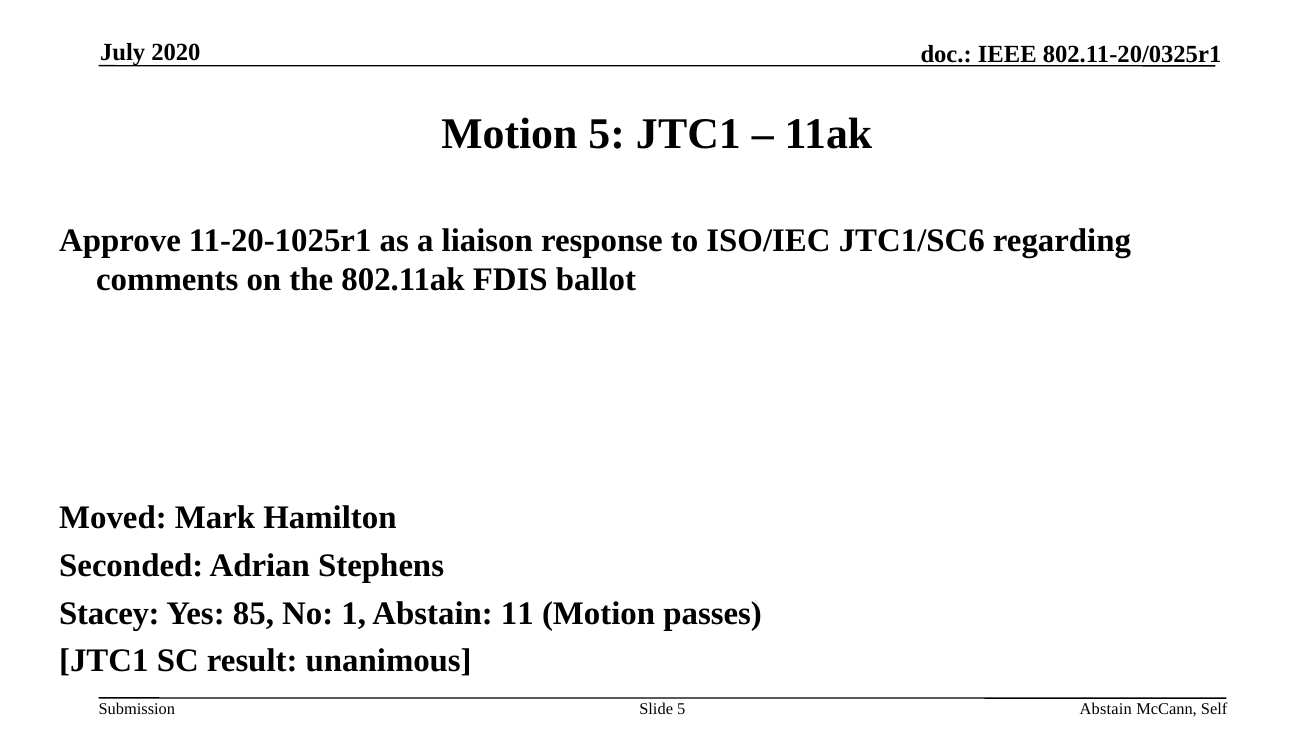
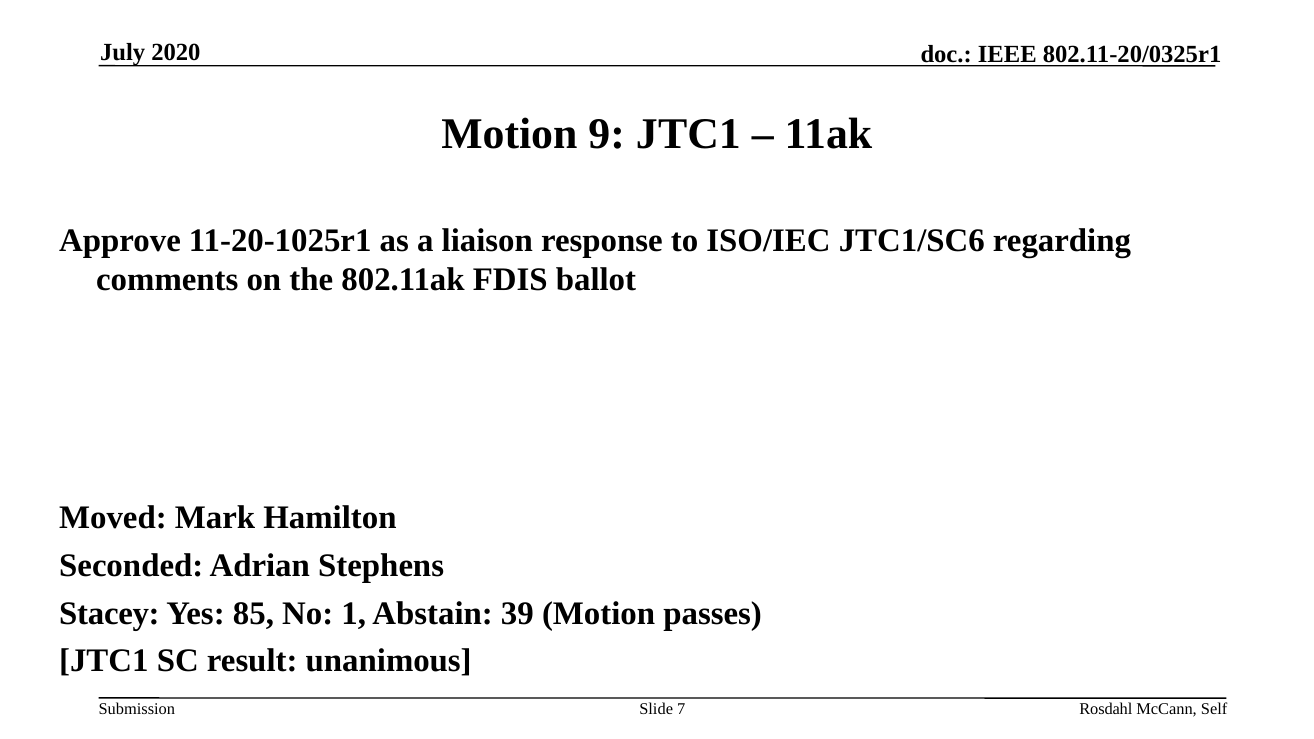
Motion 5: 5 -> 9 (607, 134)
11: 11 -> 39 (517, 613)
Slide 5: 5 -> 7 (681, 709)
Abstain: Abstain -> Rosdahl (1106, 709)
